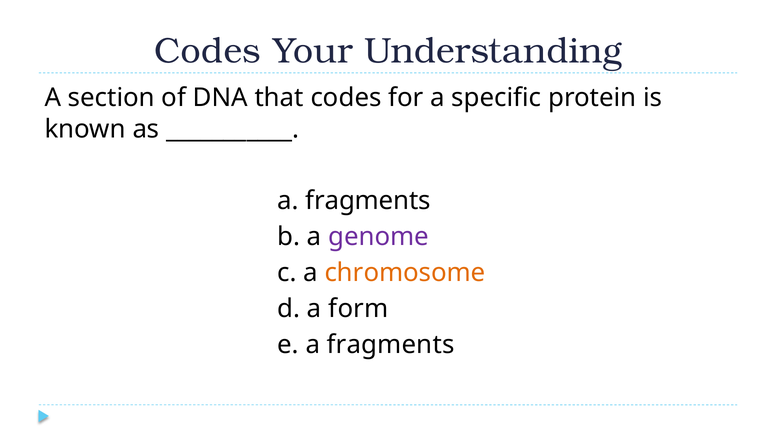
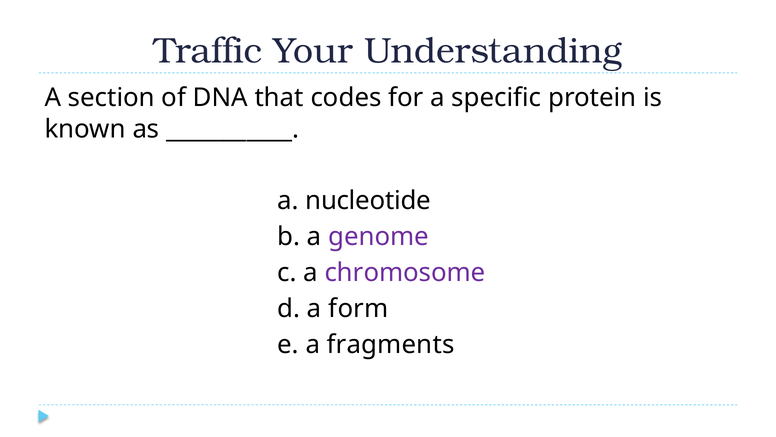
Codes: Codes -> Traffic (208, 51)
fragments: fragments -> nucleotide (368, 201)
chromosome colour: orange -> purple (405, 272)
